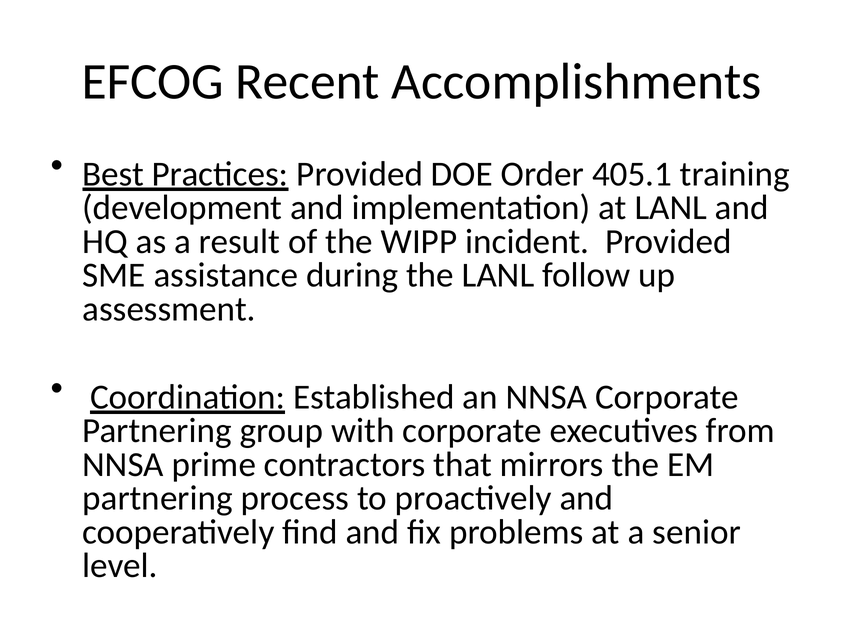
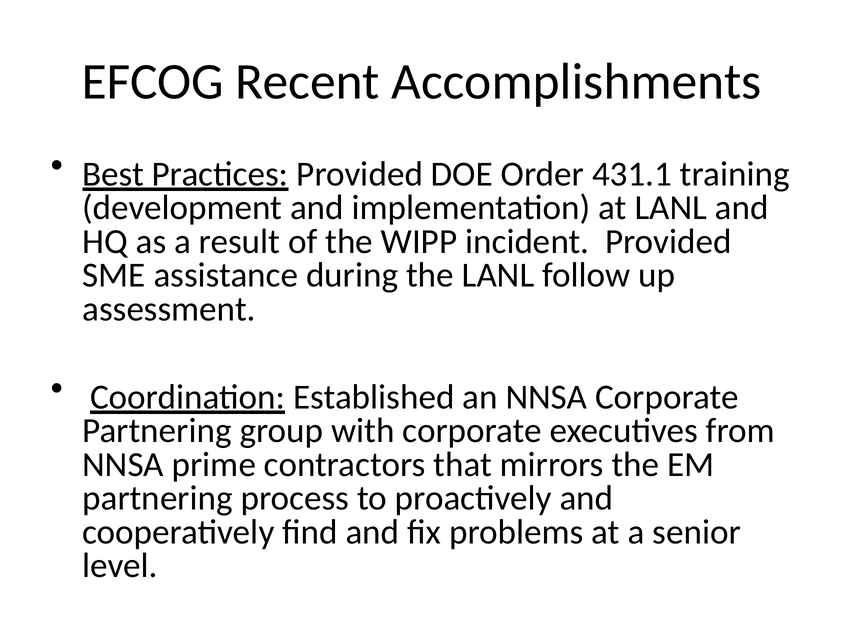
405.1: 405.1 -> 431.1 (632, 174)
